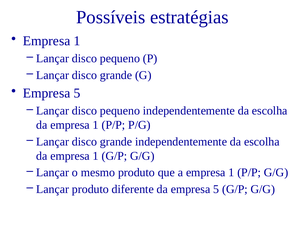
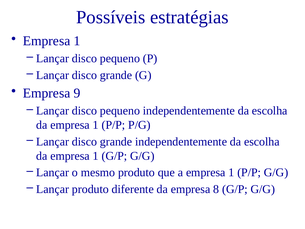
5: 5 -> 9 (77, 93)
da empresa 5: 5 -> 8 (216, 189)
